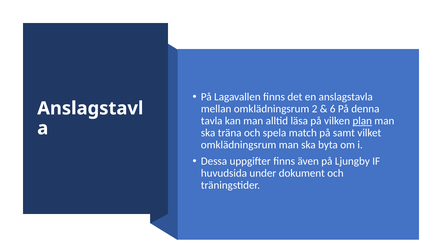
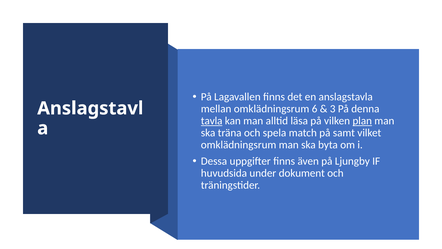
2: 2 -> 6 (315, 109)
6: 6 -> 3 (333, 109)
tavla underline: none -> present (212, 121)
